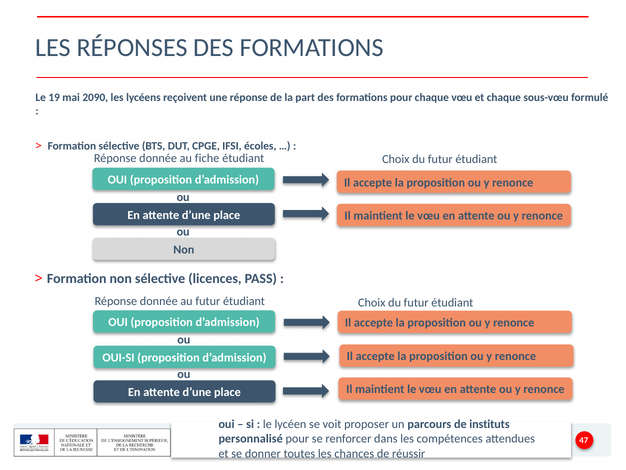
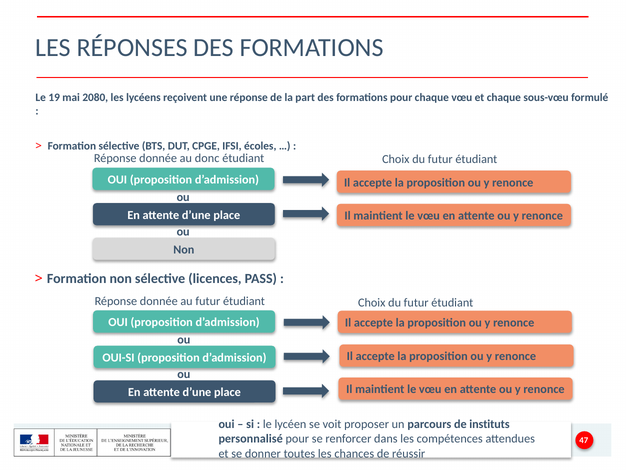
2090: 2090 -> 2080 (95, 97)
fiche: fiche -> donc (207, 158)
